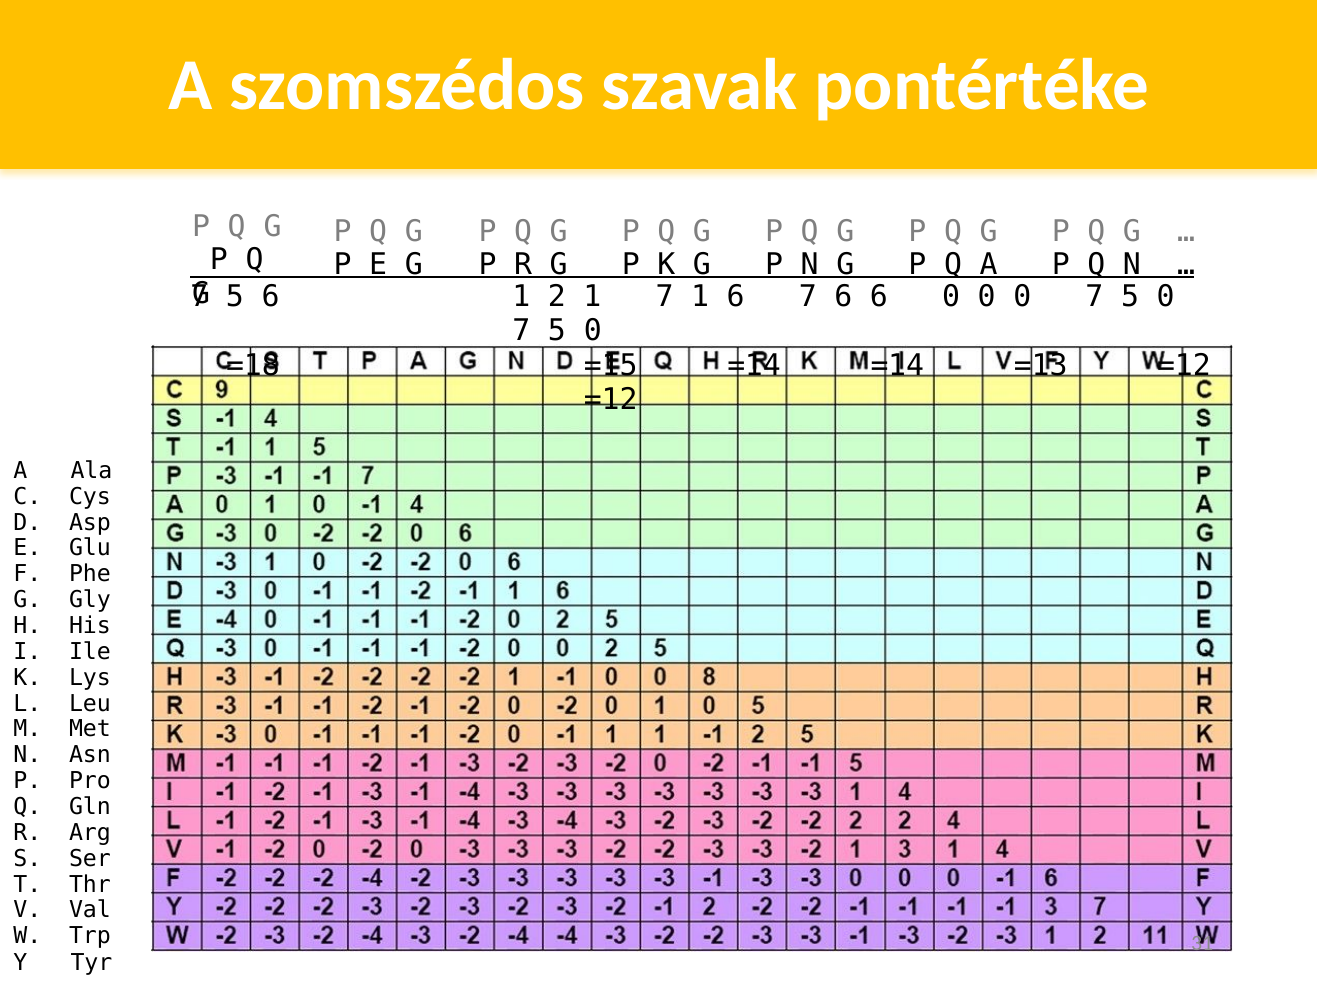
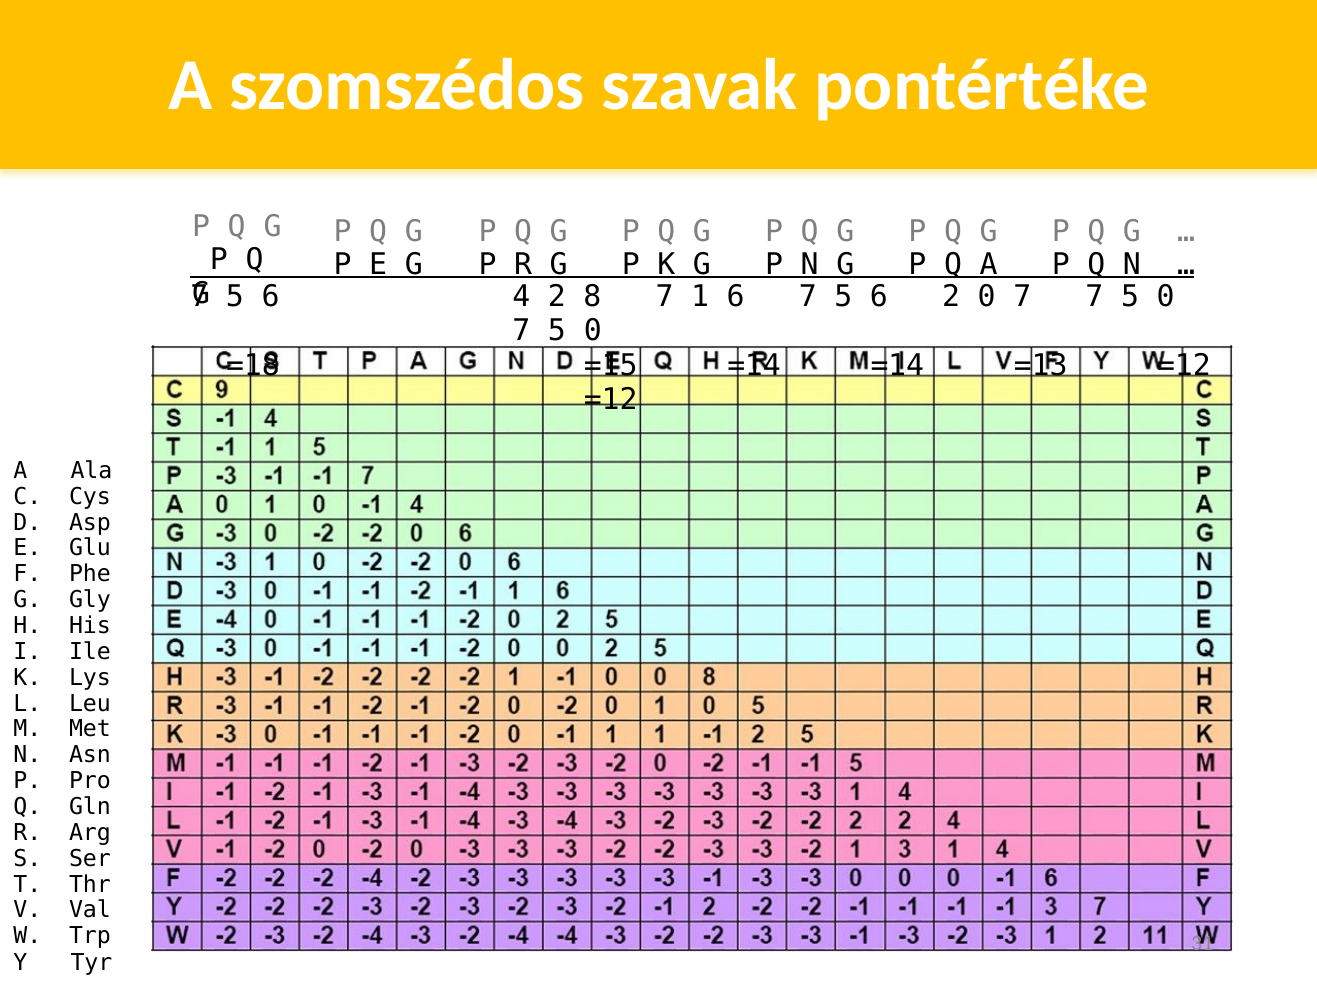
6 1: 1 -> 4 (521, 296)
2 1: 1 -> 8 (592, 296)
6 7 6: 6 -> 5 (843, 296)
6 0: 0 -> 2 (951, 296)
0: 0 -> 7 (1022, 296)
